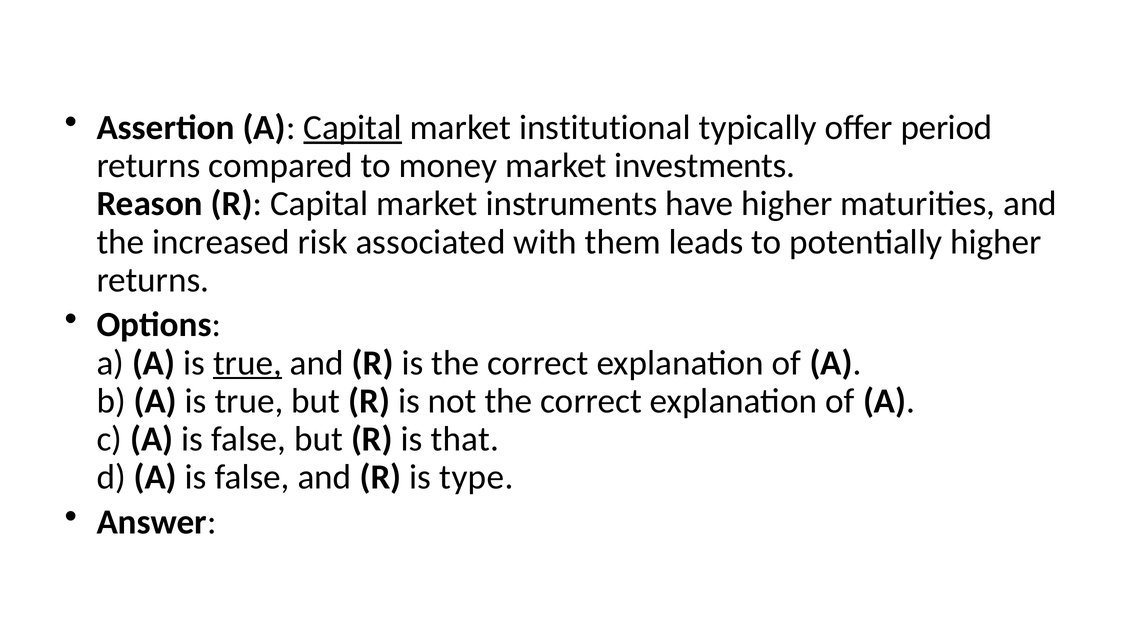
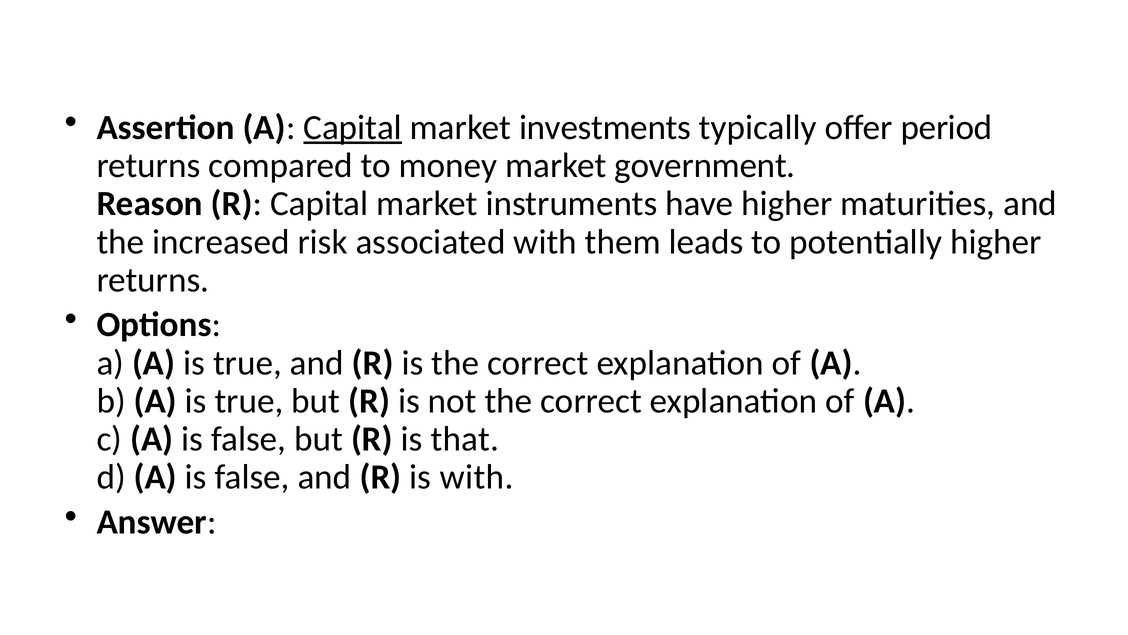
institutional: institutional -> investments (605, 127)
investments: investments -> government (705, 166)
true underline: present -> none (248, 363)
is type: type -> with (476, 477)
